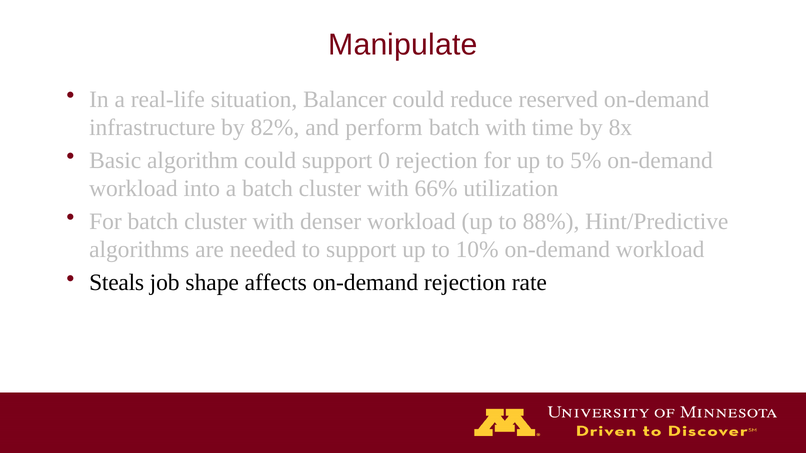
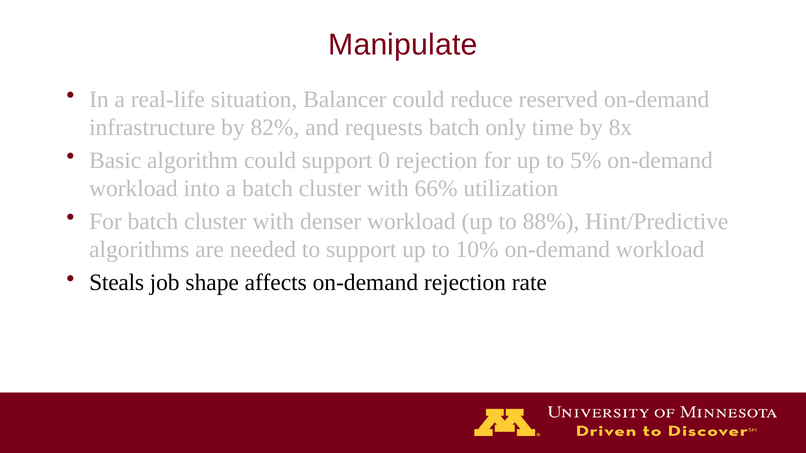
perform: perform -> requests (384, 128)
batch with: with -> only (506, 128)
